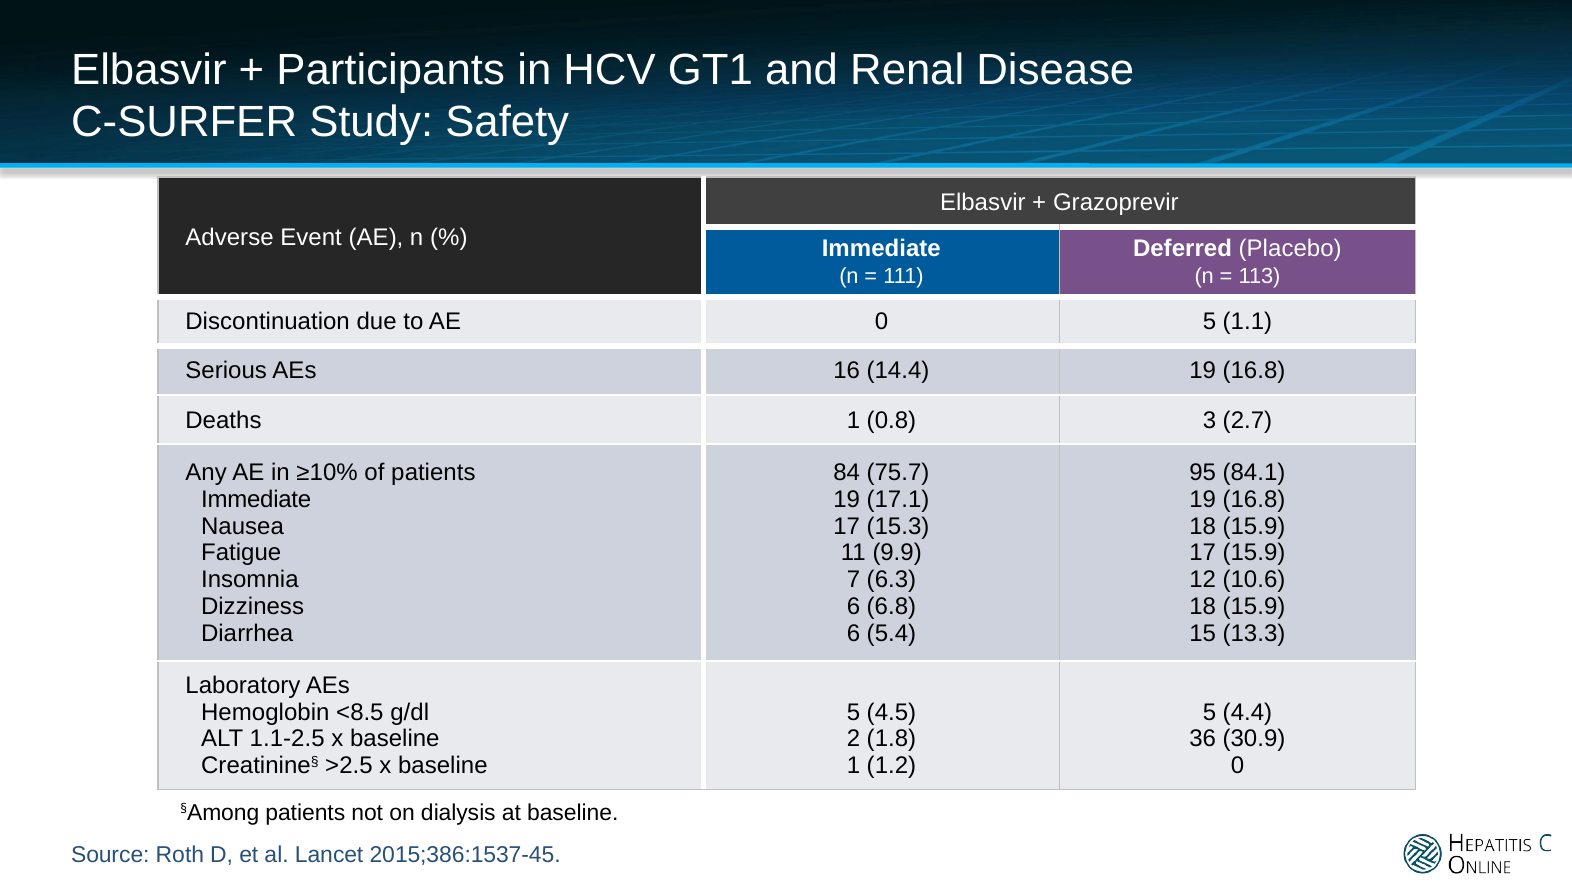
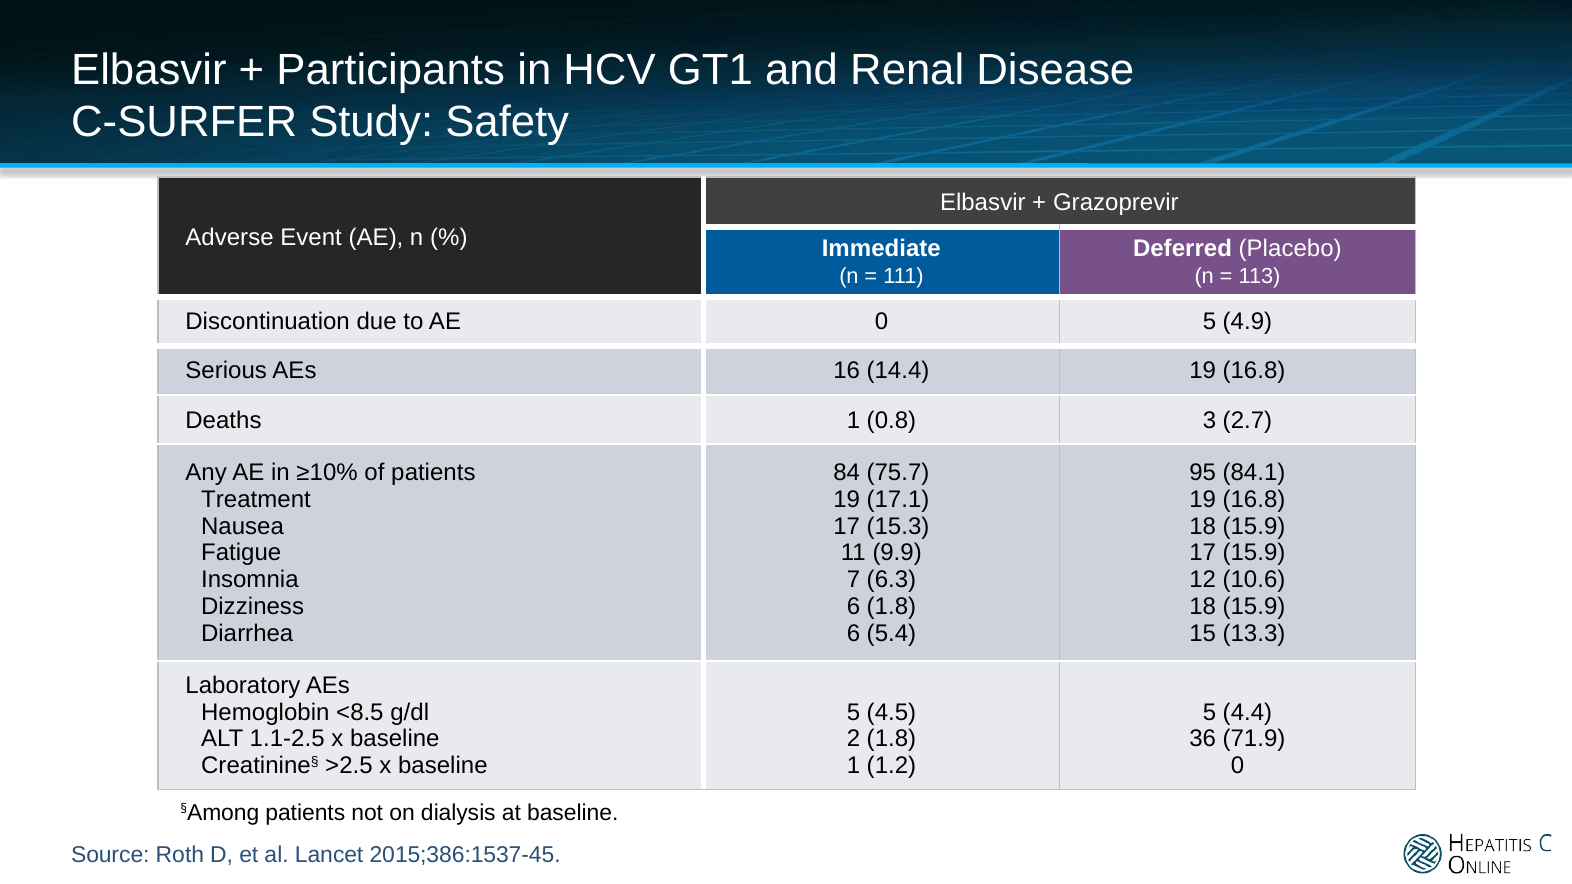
1.1: 1.1 -> 4.9 (1247, 322)
Immediate: Immediate -> Treatment (256, 500)
6 6.8: 6.8 -> 1.8 (891, 607)
30.9: 30.9 -> 71.9 (1254, 739)
